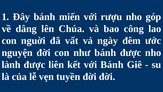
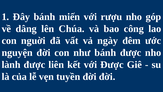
với Bánh: Bánh -> Được (112, 64)
